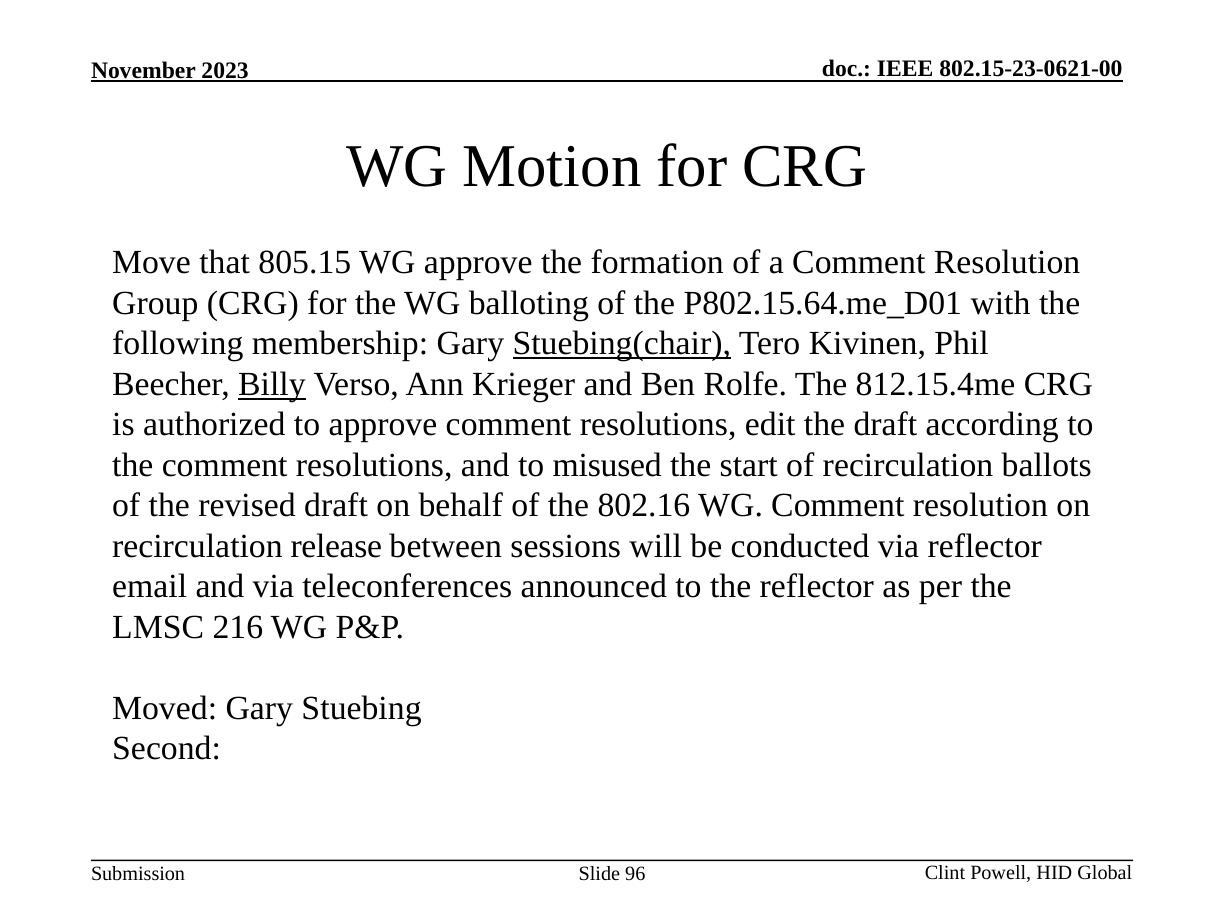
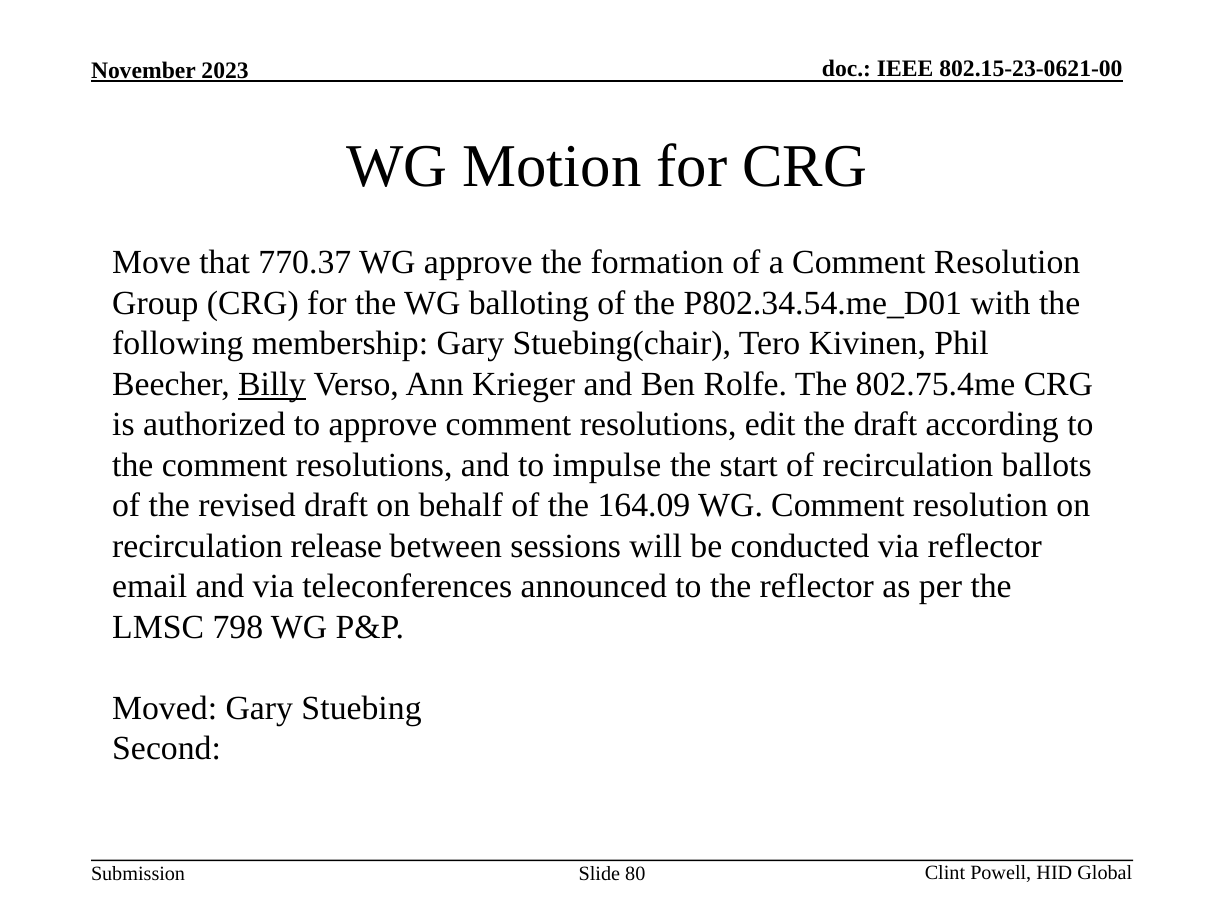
805.15: 805.15 -> 770.37 (305, 262)
P802.15.64.me_D01: P802.15.64.me_D01 -> P802.34.54.me_D01 (823, 303)
Stuebing(chair underline: present -> none (622, 343)
812.15.4me: 812.15.4me -> 802.75.4me (935, 384)
misused: misused -> impulse (607, 465)
802.16: 802.16 -> 164.09 (644, 505)
216: 216 -> 798 (238, 627)
96: 96 -> 80 (635, 873)
